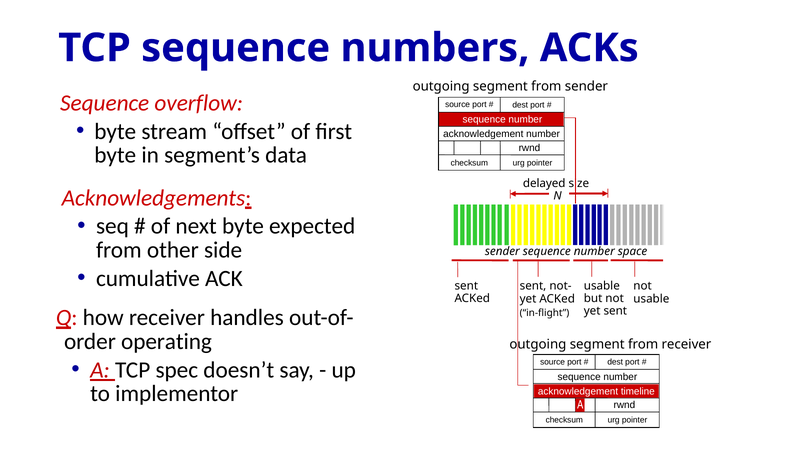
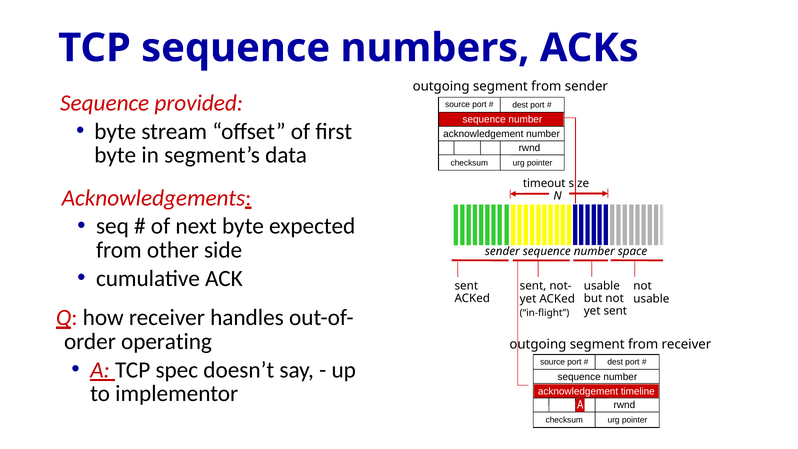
overflow: overflow -> provided (199, 103)
delayed: delayed -> timeout (544, 183)
